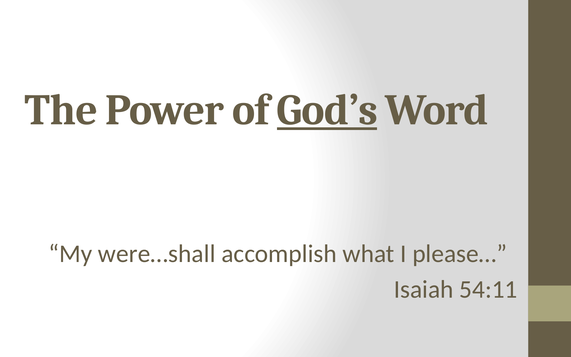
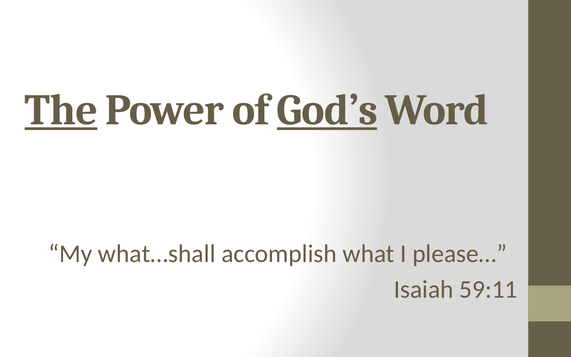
The underline: none -> present (61, 110)
were…shall: were…shall -> what…shall (157, 254)
54:11: 54:11 -> 59:11 (488, 289)
